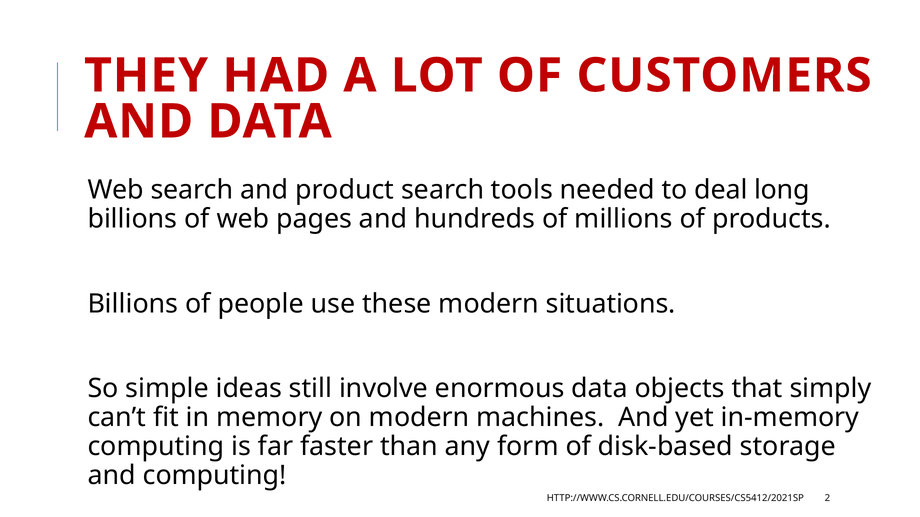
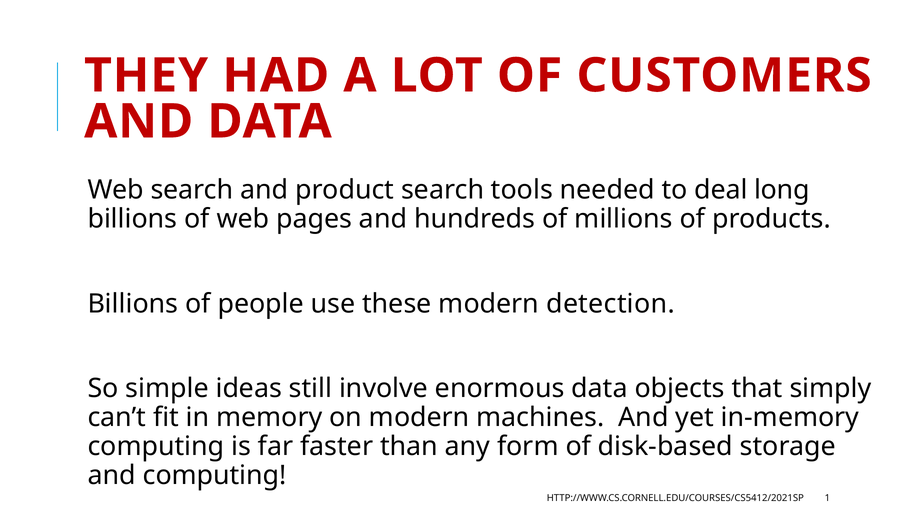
situations: situations -> detection (611, 304)
2: 2 -> 1 (827, 499)
